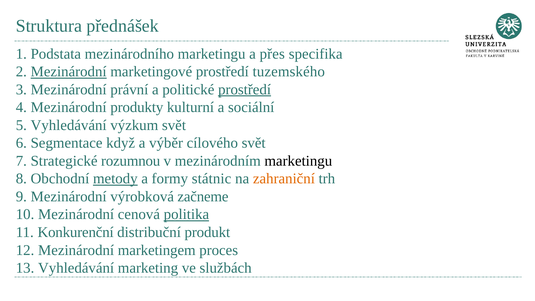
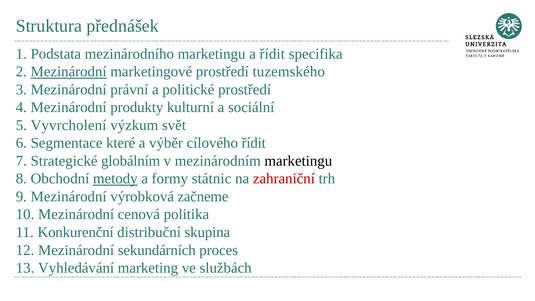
a přes: přes -> řídit (272, 54)
prostředí underline: present -> none (245, 89)
5 Vyhledávání: Vyhledávání -> Vyvrcholení (69, 125)
když: když -> které (121, 143)
cílového svět: svět -> řídit (254, 143)
rozumnou: rozumnou -> globálním (131, 161)
zahraniční colour: orange -> red (284, 179)
politika underline: present -> none (186, 214)
produkt: produkt -> skupina (207, 232)
marketingem: marketingem -> sekundárních (157, 250)
